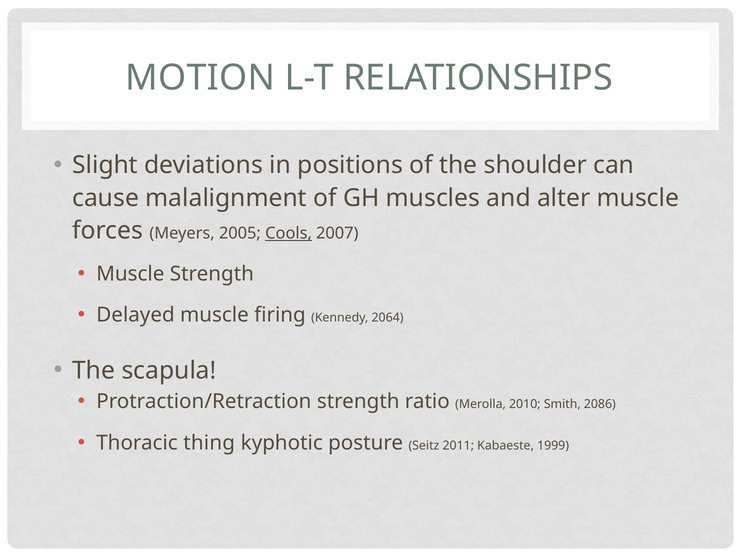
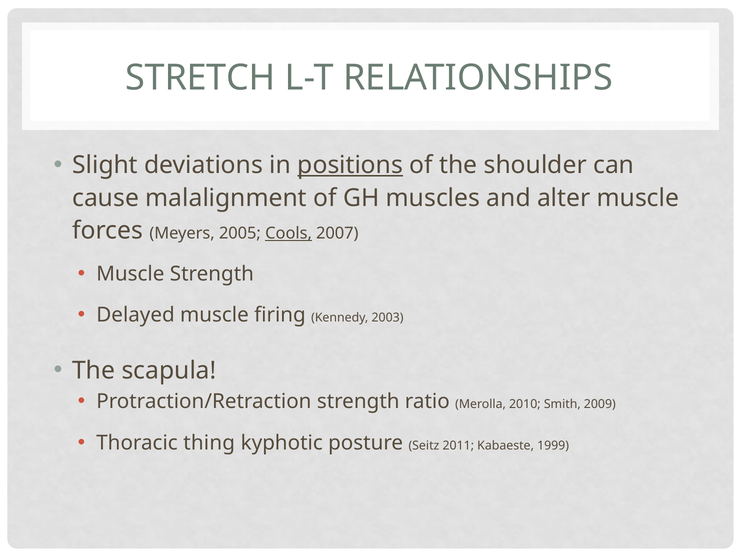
MOTION: MOTION -> STRETCH (200, 78)
positions underline: none -> present (350, 165)
2064: 2064 -> 2003 (387, 318)
2086: 2086 -> 2009 (600, 404)
